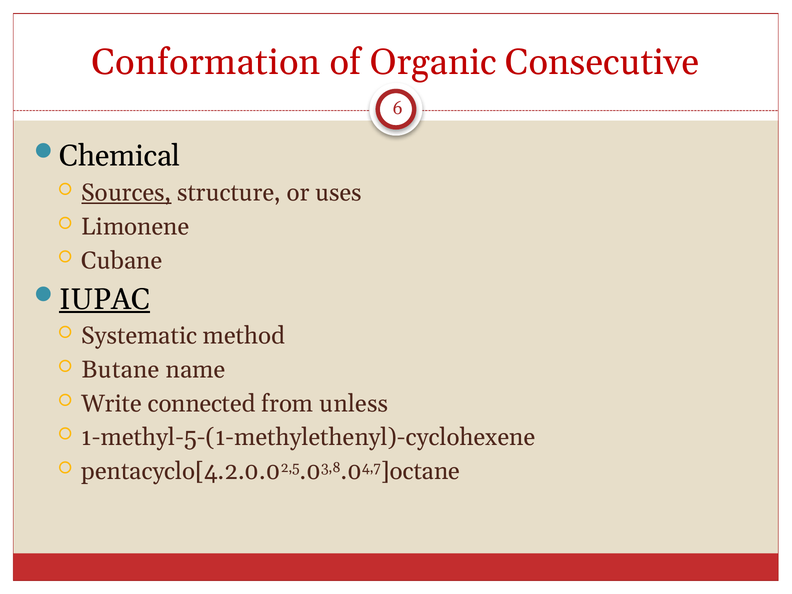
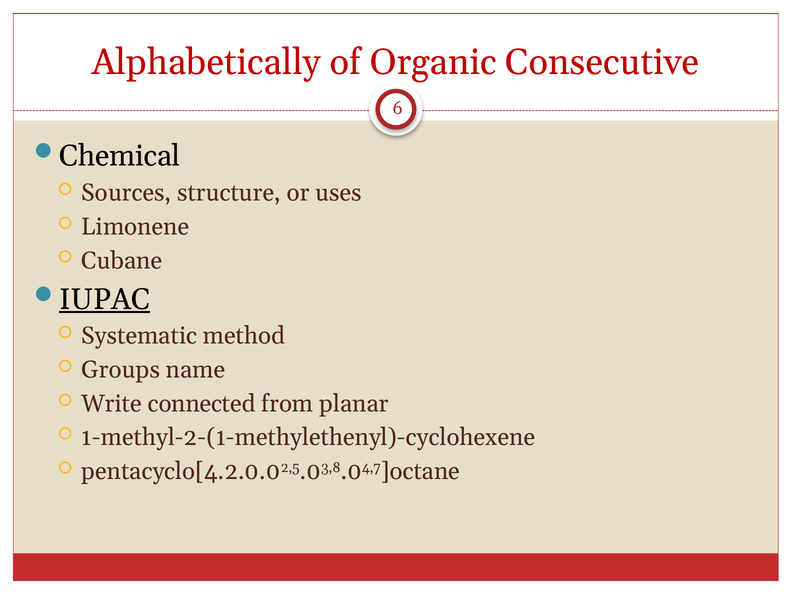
Conformation: Conformation -> Alphabetically (206, 62)
Sources underline: present -> none (126, 193)
Butane: Butane -> Groups (121, 370)
unless: unless -> planar (354, 404)
1-methyl-5-(1-methylethenyl)-cyclohexene: 1-methyl-5-(1-methylethenyl)-cyclohexene -> 1-methyl-2-(1-methylethenyl)-cyclohexene (308, 437)
